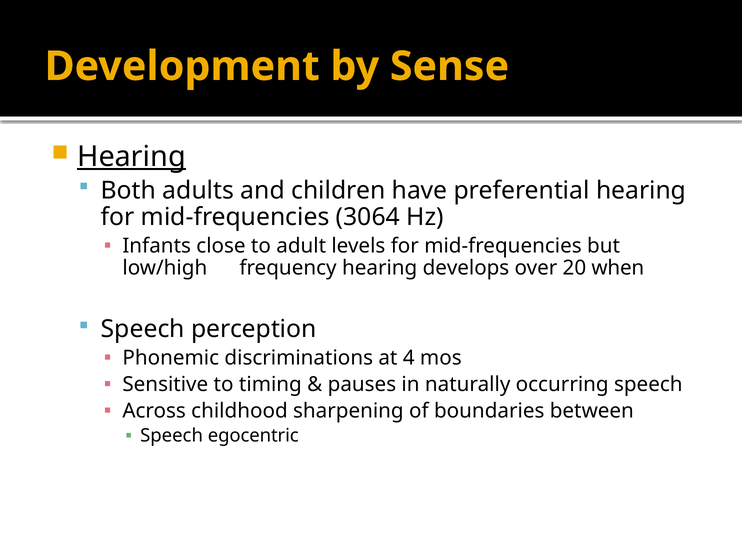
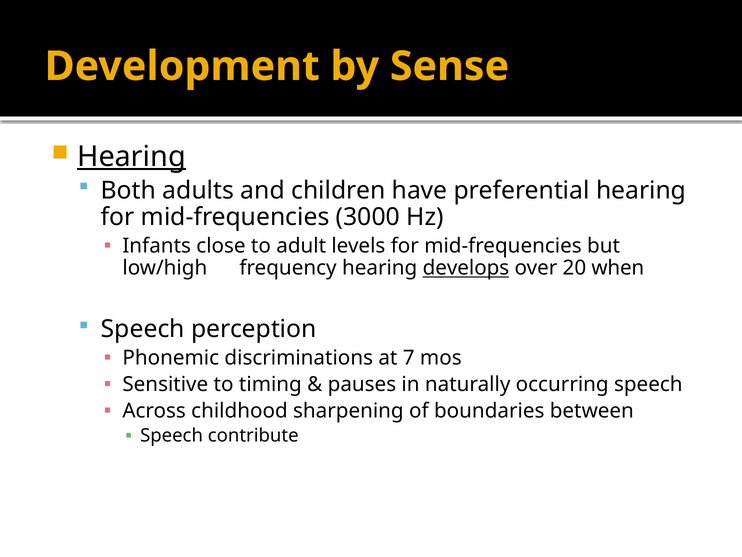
3064: 3064 -> 3000 (368, 217)
develops underline: none -> present (466, 268)
4: 4 -> 7 (409, 358)
egocentric: egocentric -> contribute (253, 435)
